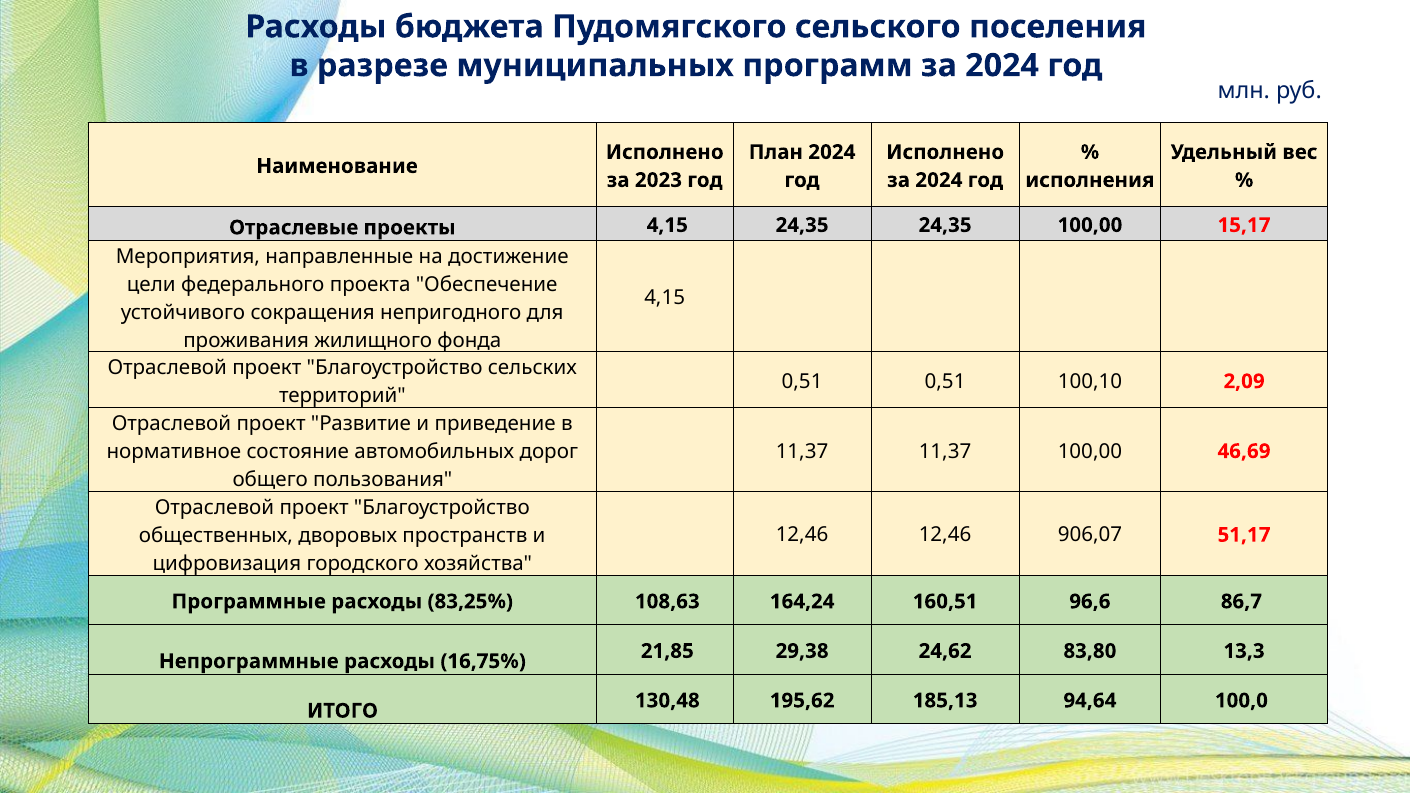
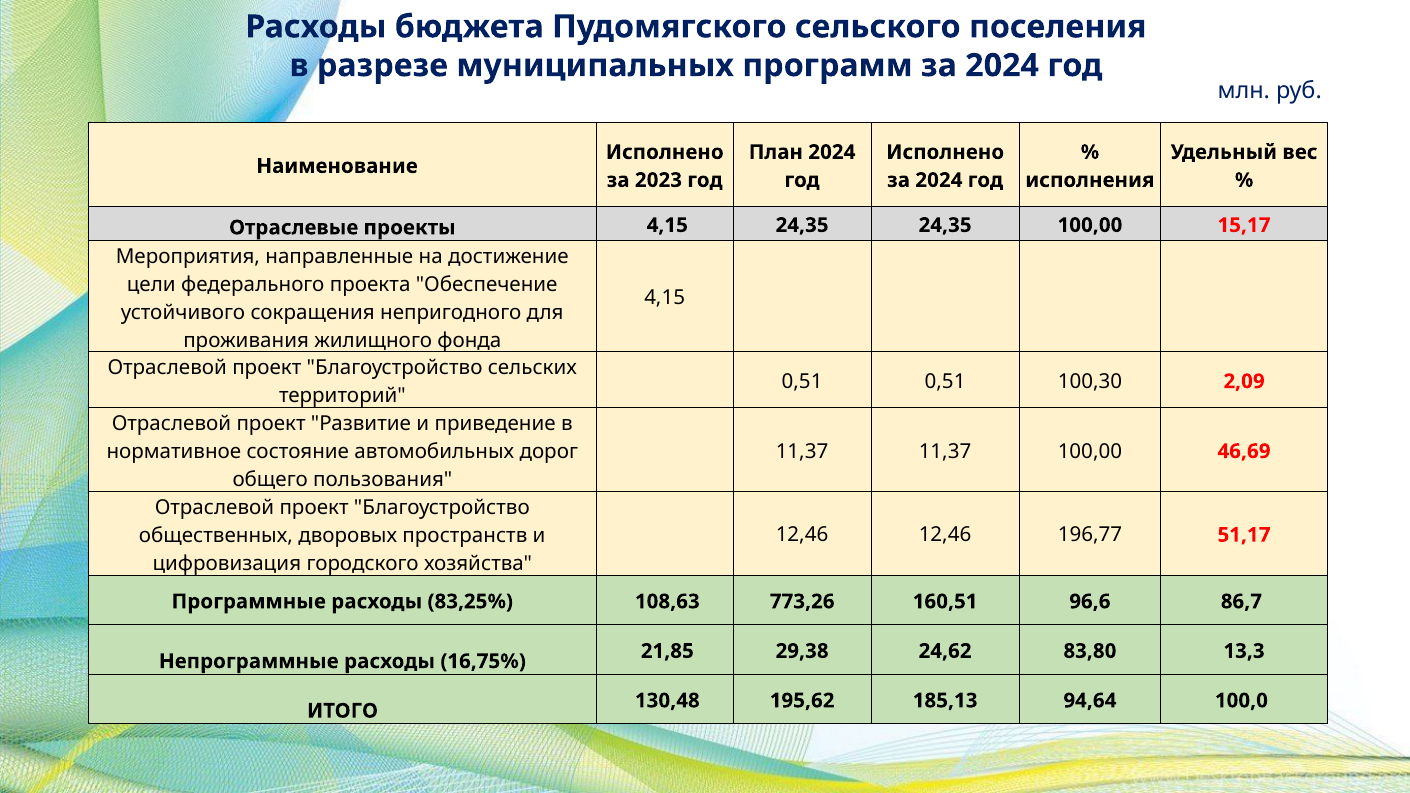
100,10: 100,10 -> 100,30 (1090, 381)
906,07: 906,07 -> 196,77 (1090, 535)
164,24: 164,24 -> 773,26 (802, 602)
